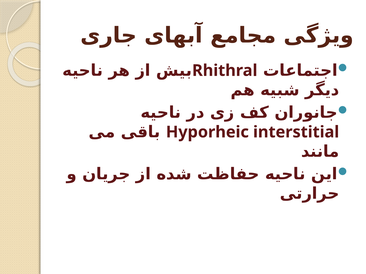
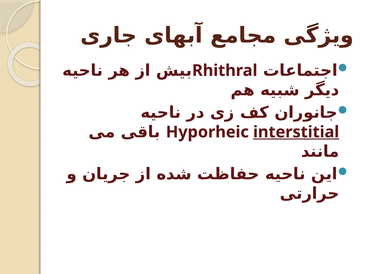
interstitial underline: none -> present (296, 132)
